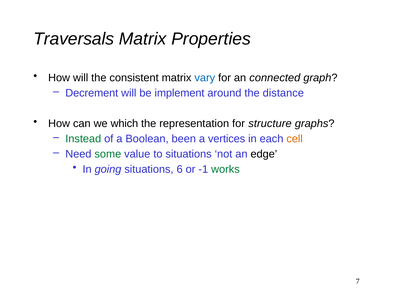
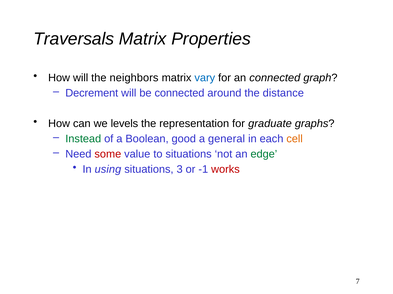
consistent: consistent -> neighbors (134, 78)
be implement: implement -> connected (180, 93)
which: which -> levels (124, 124)
structure: structure -> graduate (270, 124)
been: been -> good (184, 139)
vertices: vertices -> general (227, 139)
some colour: green -> red (108, 154)
edge colour: black -> green (264, 154)
going: going -> using (108, 170)
6: 6 -> 3 (180, 170)
works colour: green -> red (225, 170)
